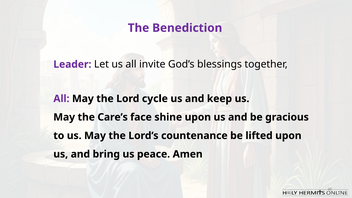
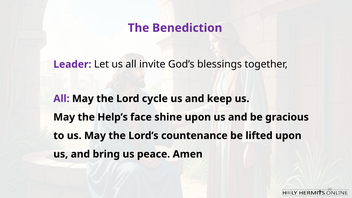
Care’s: Care’s -> Help’s (113, 117)
